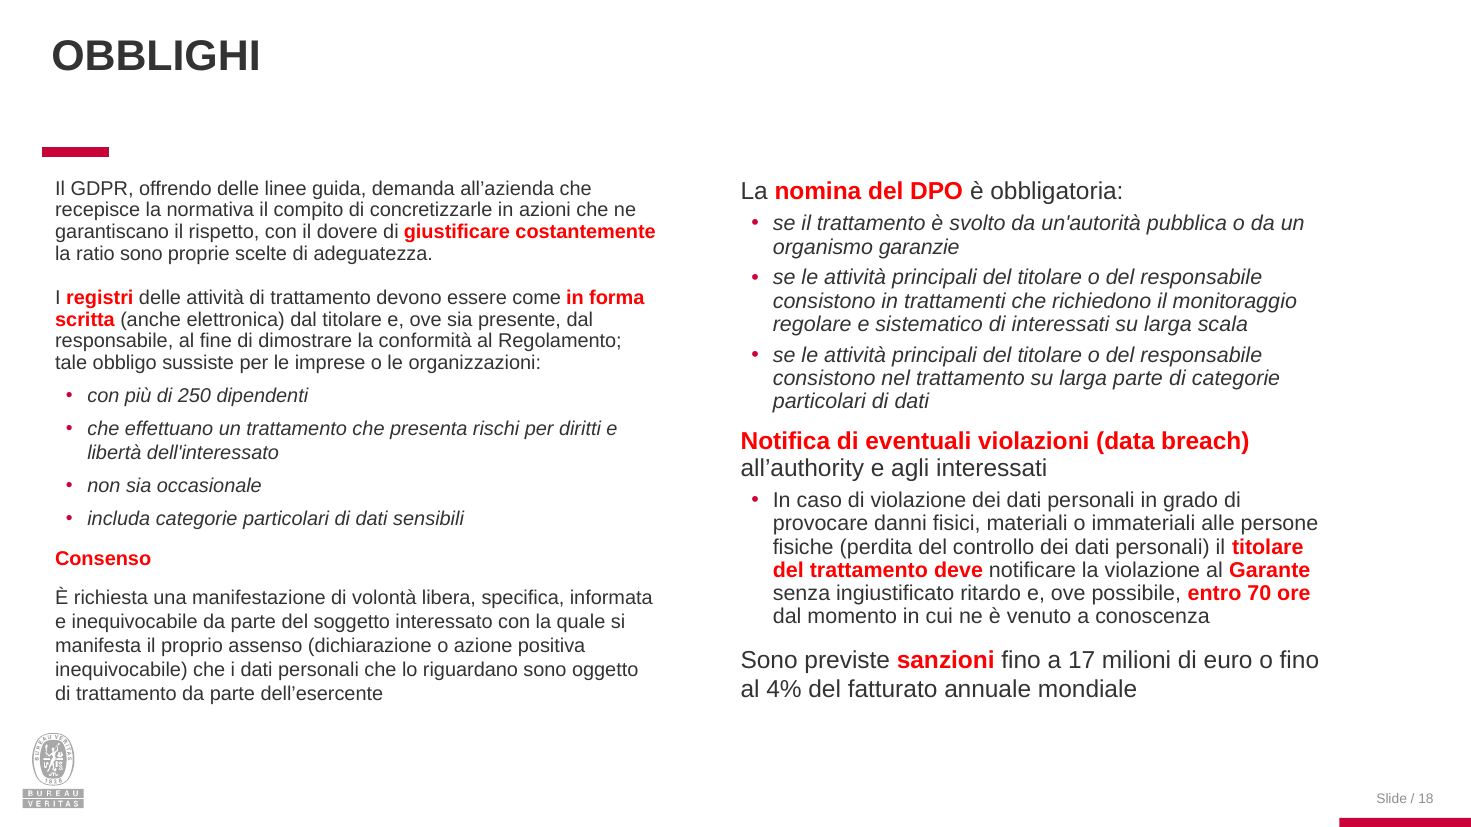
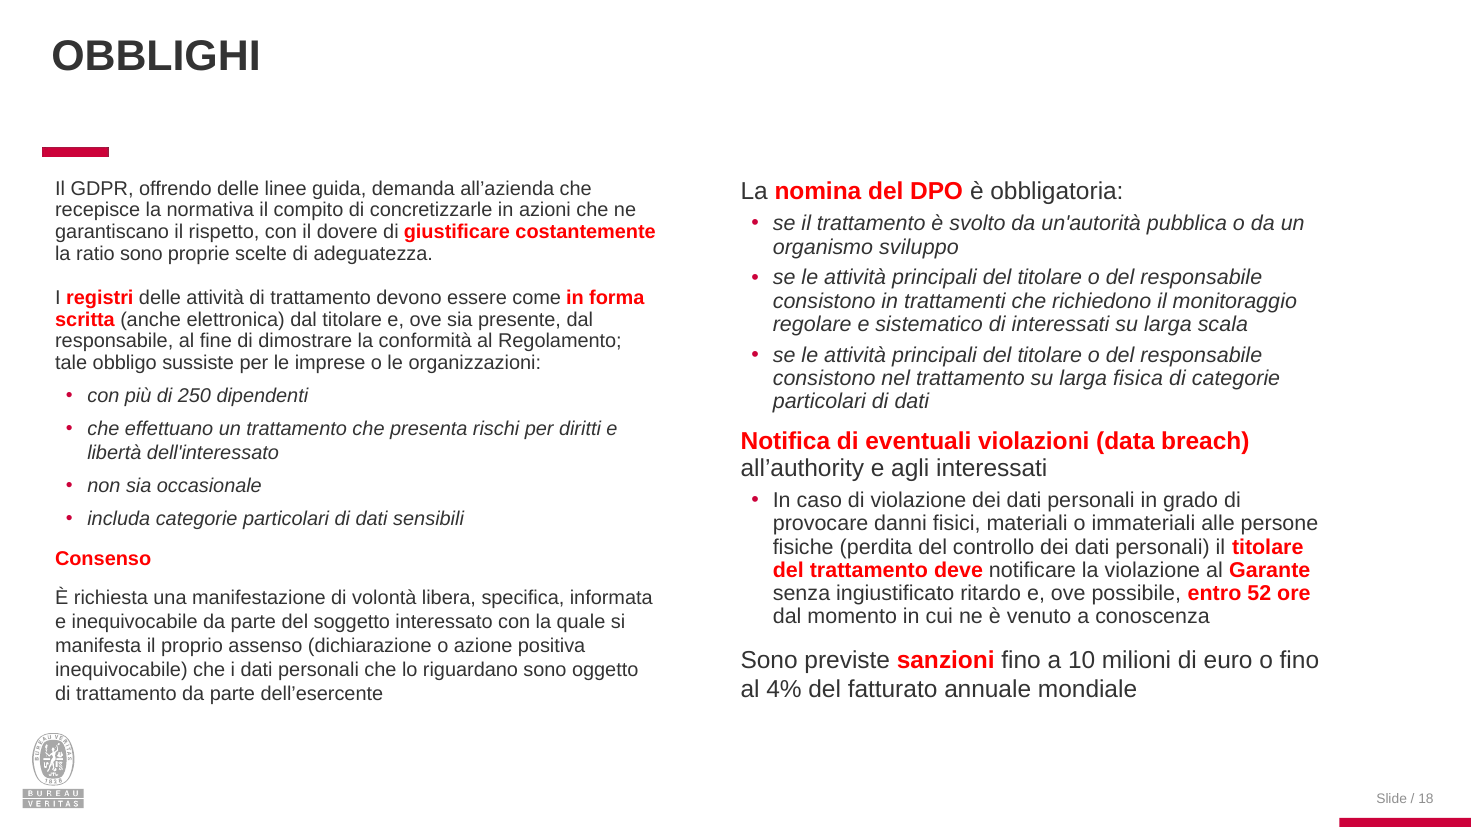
garanzie: garanzie -> sviluppo (919, 247)
larga parte: parte -> fisica (1138, 379)
70: 70 -> 52 (1259, 594)
17: 17 -> 10 (1082, 660)
